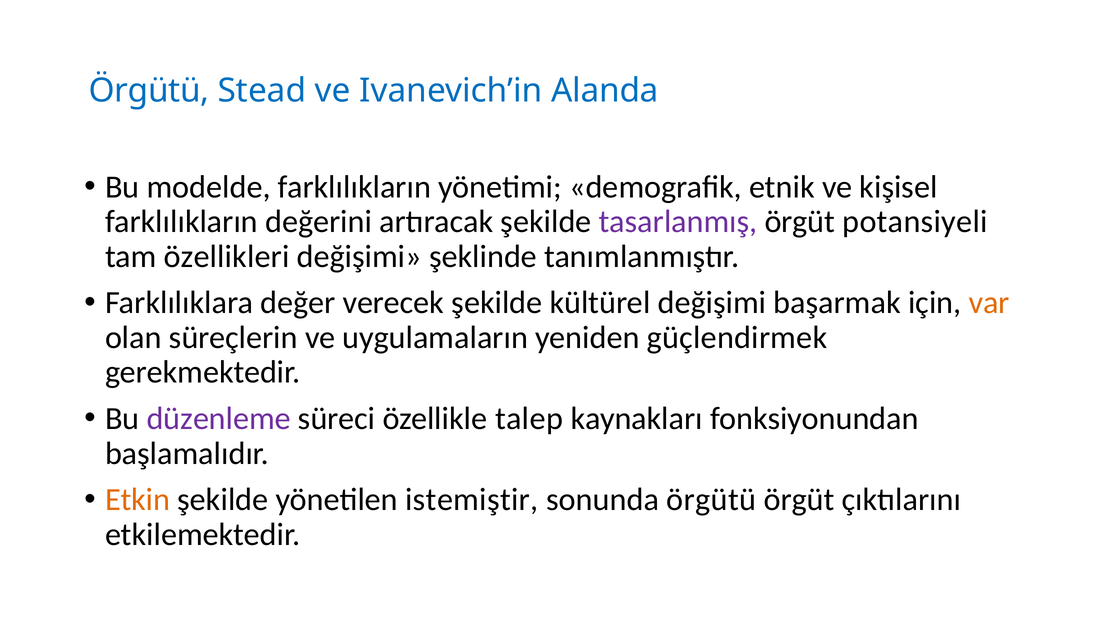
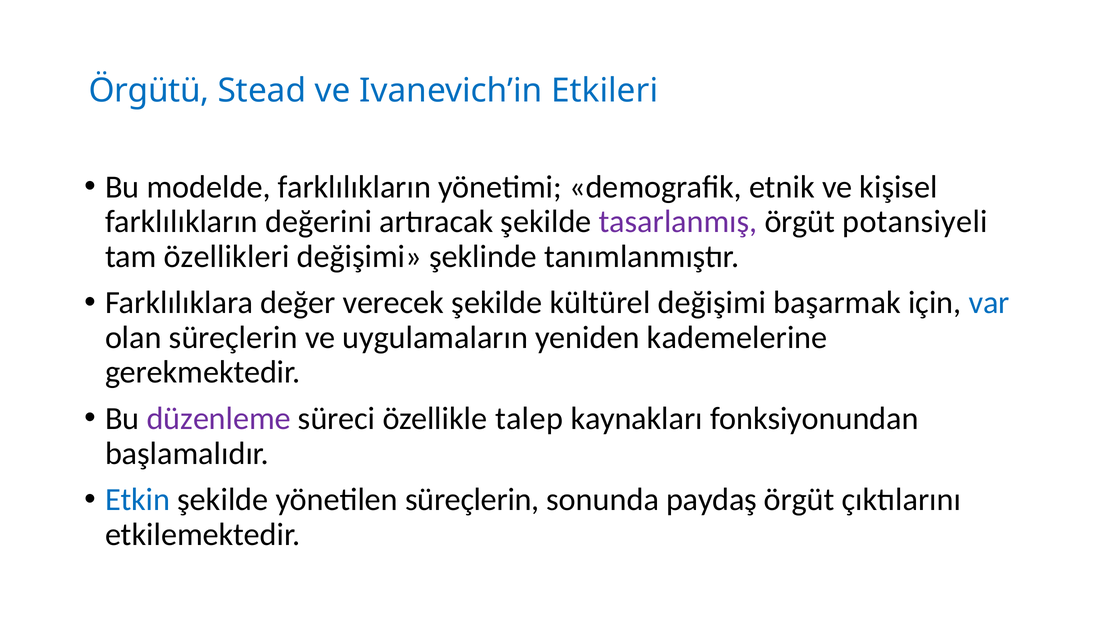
Alanda: Alanda -> Etkileri (605, 91)
var colour: orange -> blue (989, 303)
güçlendirmek: güçlendirmek -> kademelerine (737, 338)
Etkin colour: orange -> blue (138, 500)
yönetilen istemiştir: istemiştir -> süreçlerin (472, 500)
sonunda örgütü: örgütü -> paydaş (712, 500)
